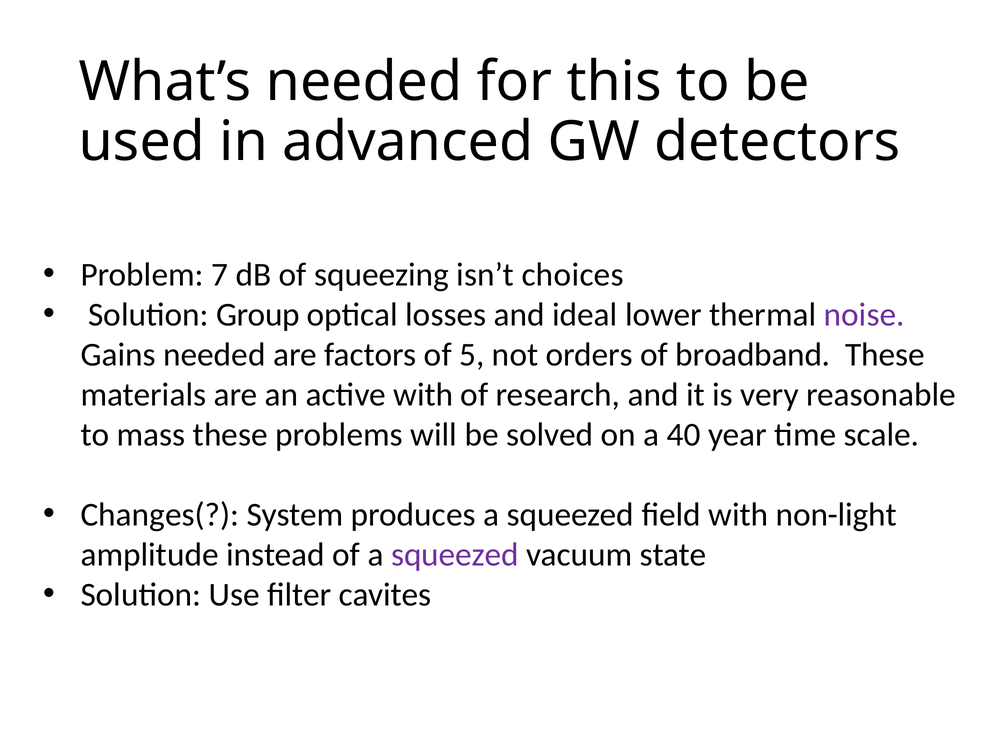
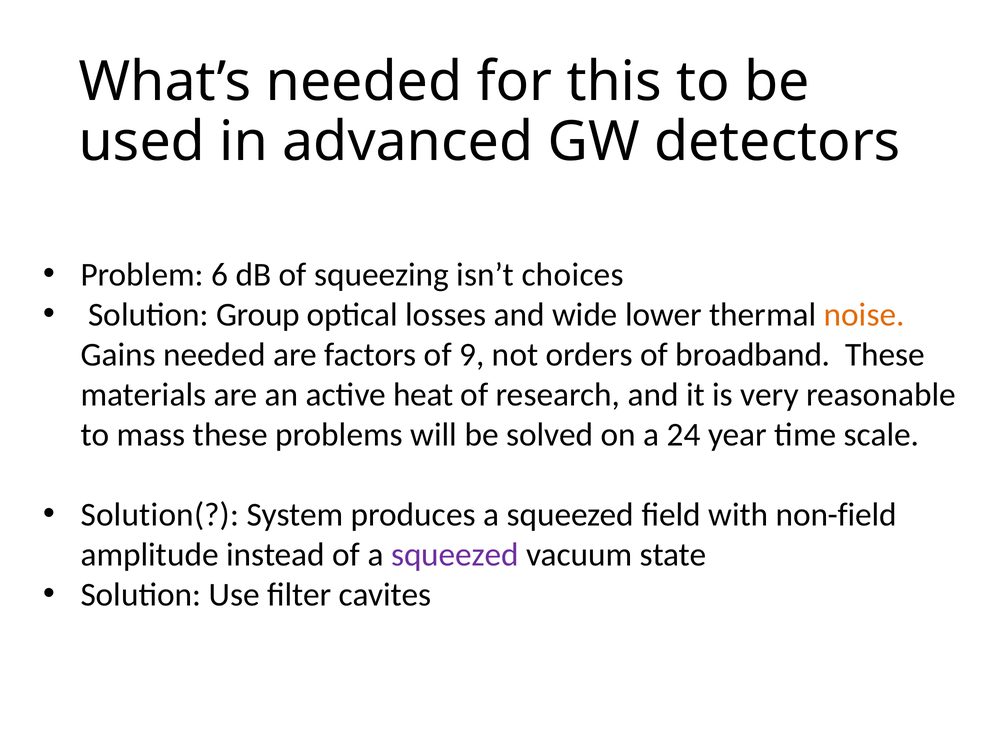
7: 7 -> 6 (220, 275)
ideal: ideal -> wide (585, 315)
noise colour: purple -> orange (864, 315)
5: 5 -> 9 (472, 355)
active with: with -> heat (423, 395)
40: 40 -> 24 (684, 435)
Changes(: Changes( -> Solution( (160, 515)
non-light: non-light -> non-field (836, 515)
